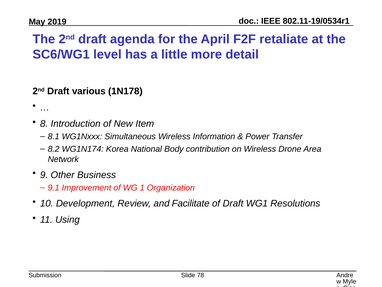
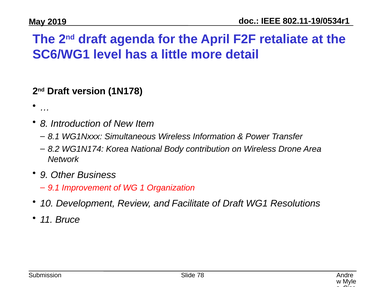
various: various -> version (89, 91)
Using: Using -> Bruce (68, 219)
